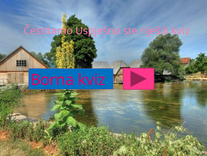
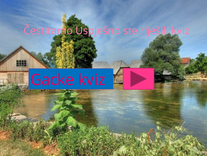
Borna: Borna -> Gacke (52, 80)
